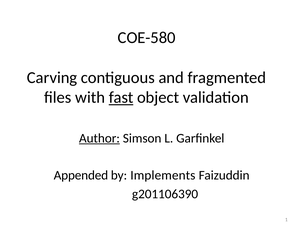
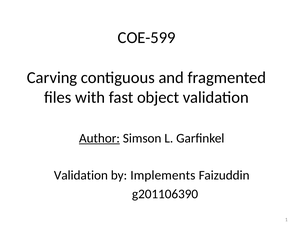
COE-580: COE-580 -> COE-599 (147, 38)
fast underline: present -> none (121, 97)
Appended: Appended -> Validation (81, 175)
